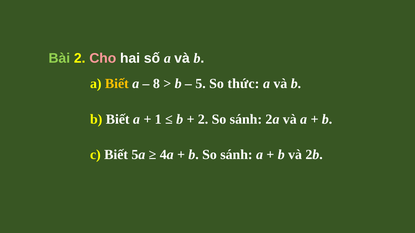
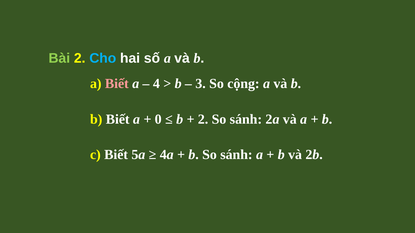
Cho colour: pink -> light blue (103, 58)
Biết colour: yellow -> pink (117, 84)
8: 8 -> 4 (156, 84)
5: 5 -> 3 (201, 84)
thức: thức -> cộng (243, 84)
1: 1 -> 0 (158, 119)
